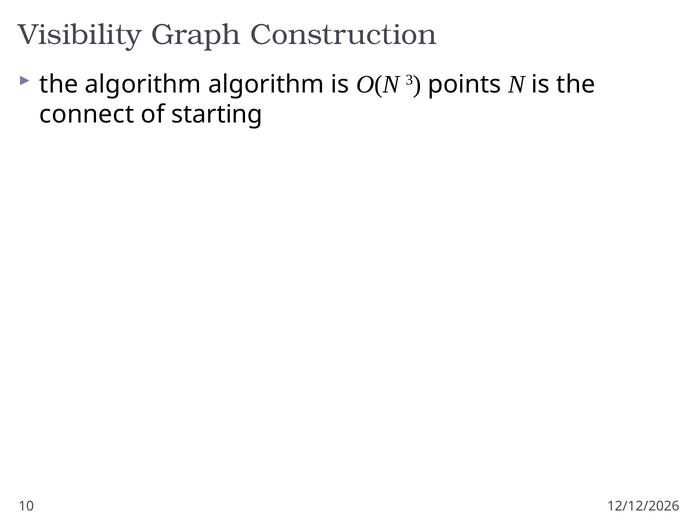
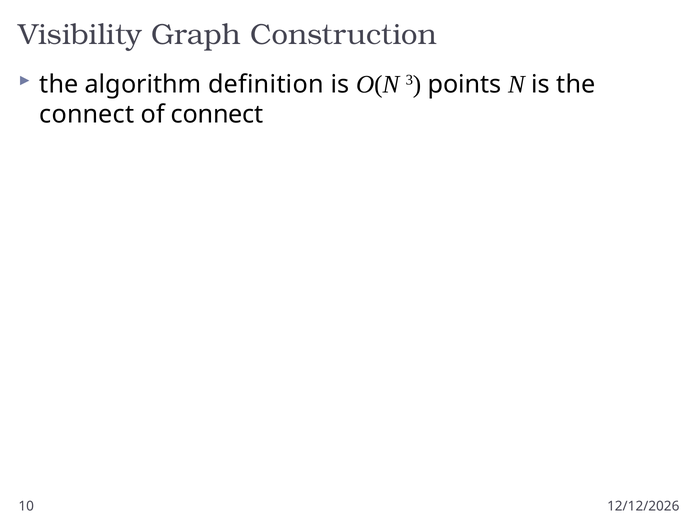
algorithm algorithm: algorithm -> definition (266, 84)
of starting: starting -> connect (217, 115)
